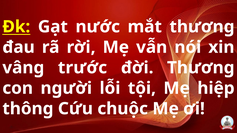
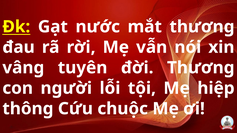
trước: trước -> tuyên (83, 68)
